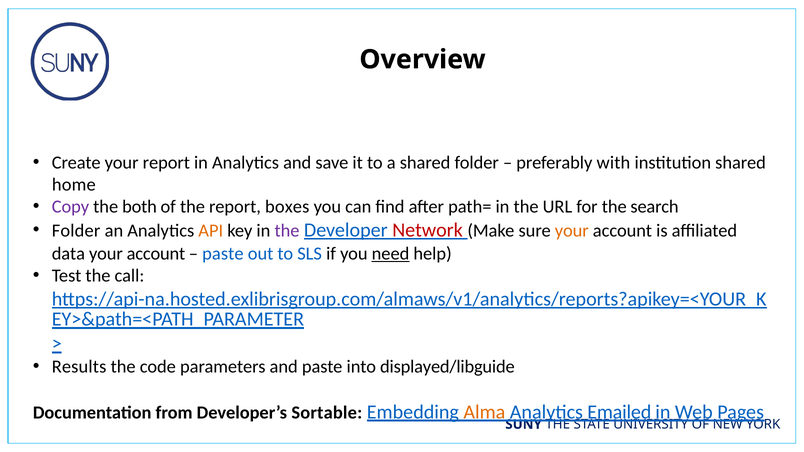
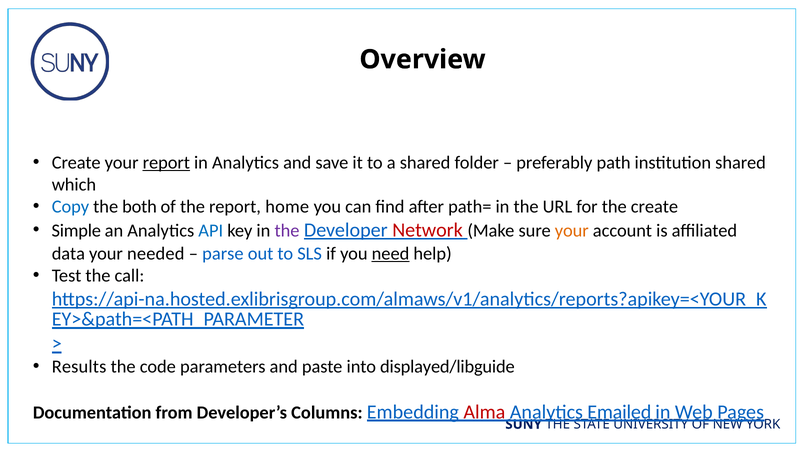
report underline: none -> present (166, 163)
with: with -> path (614, 163)
home: home -> which (74, 185)
Copy colour: purple -> blue (70, 207)
boxes: boxes -> home (287, 207)
the search: search -> create (654, 207)
Folder: Folder -> Simple (76, 231)
API colour: orange -> blue (211, 231)
account: account -> needed (156, 254)
paste: paste -> parse (223, 254)
Sortable: Sortable -> Columns (327, 413)
Alma colour: orange -> red (484, 412)
